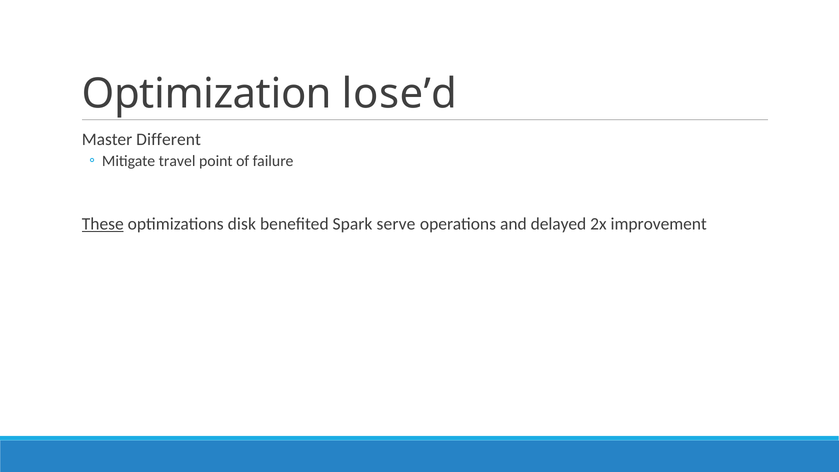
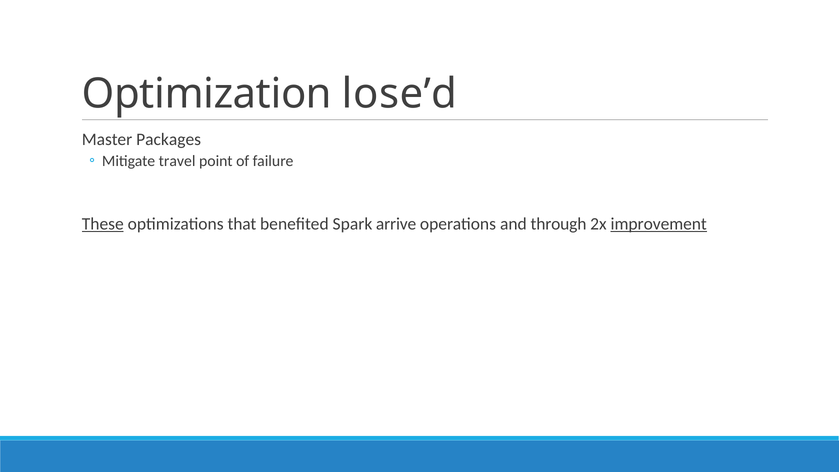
Different: Different -> Packages (169, 139)
disk: disk -> that (242, 224)
serve: serve -> arrive (396, 224)
delayed: delayed -> through (559, 224)
improvement underline: none -> present (659, 224)
